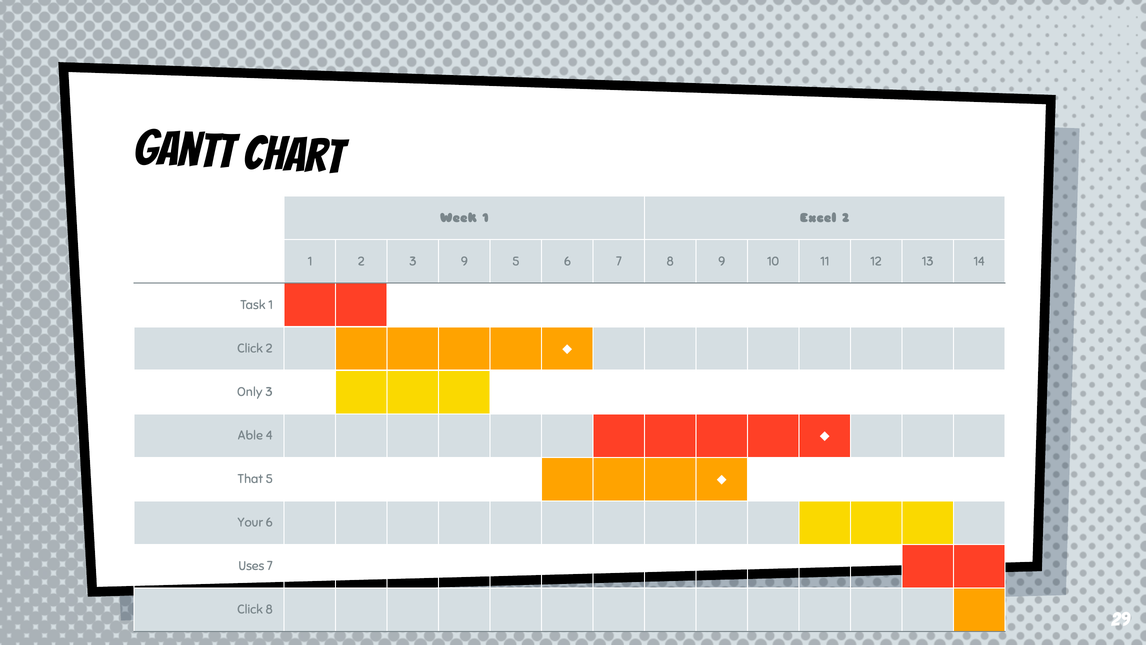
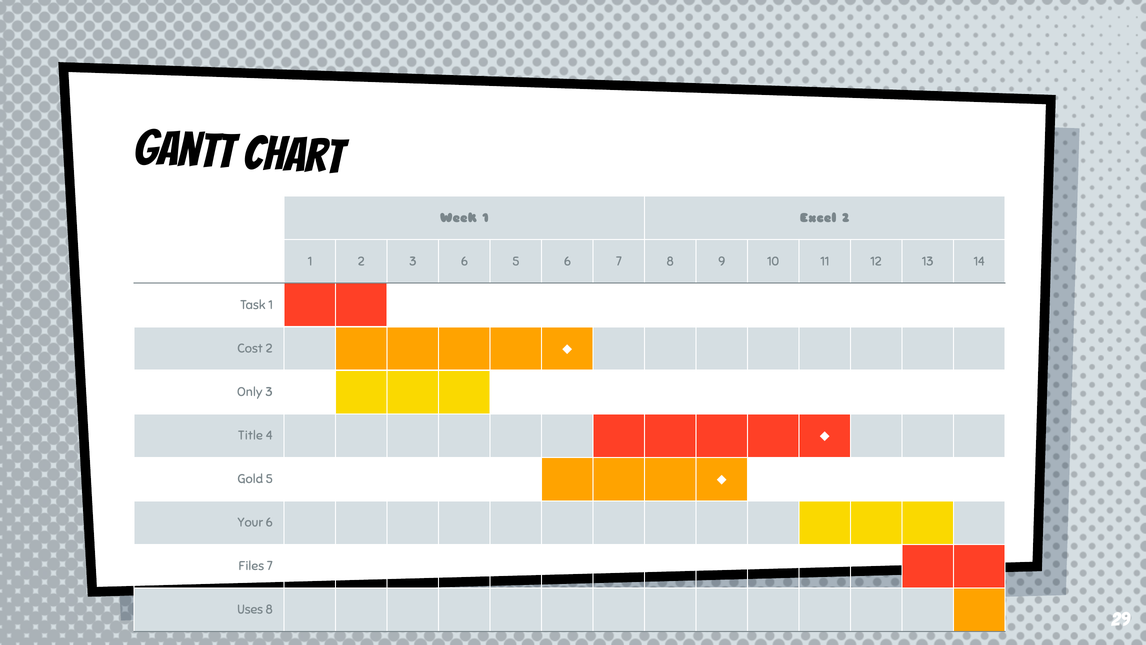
3 9: 9 -> 6 (464, 261)
Click: Click -> Cost (250, 348)
Able: Able -> Title (250, 435)
That: That -> Gold (250, 479)
Uses: Uses -> Files (251, 566)
Click: Click -> Uses (250, 609)
